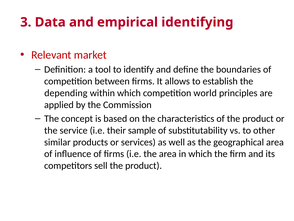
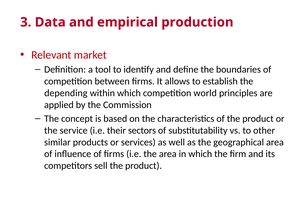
identifying: identifying -> production (197, 22)
sample: sample -> sectors (142, 130)
